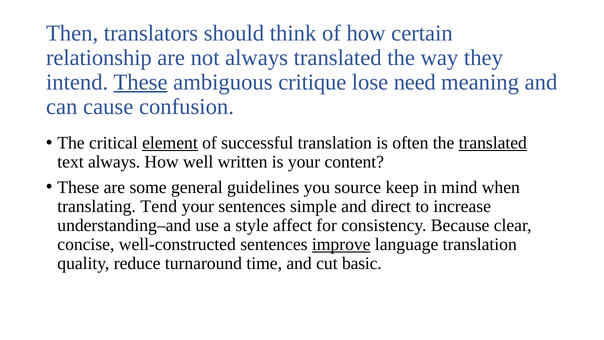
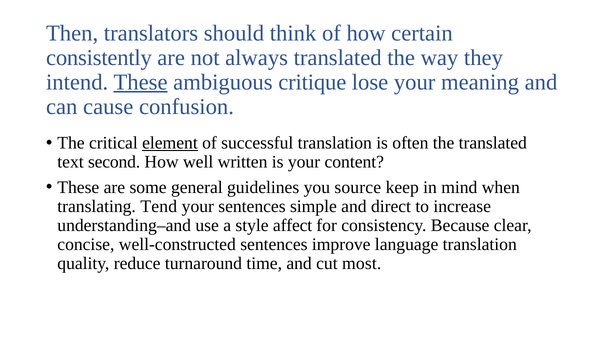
relationship: relationship -> consistently (99, 58)
lose need: need -> your (415, 82)
translated underline: present -> none (493, 143)
text always: always -> second (114, 162)
improve underline: present -> none (341, 244)
basic: basic -> most (362, 263)
